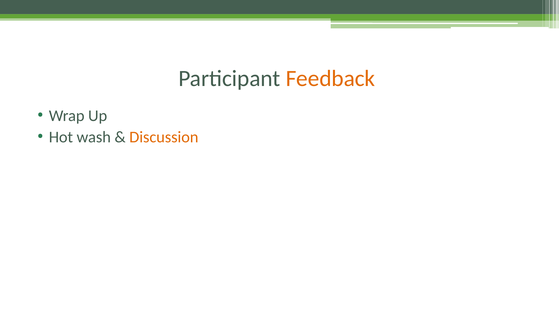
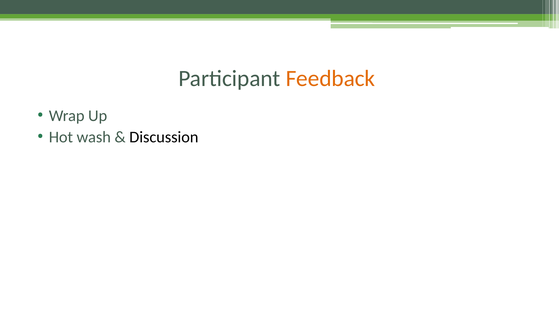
Discussion colour: orange -> black (164, 137)
